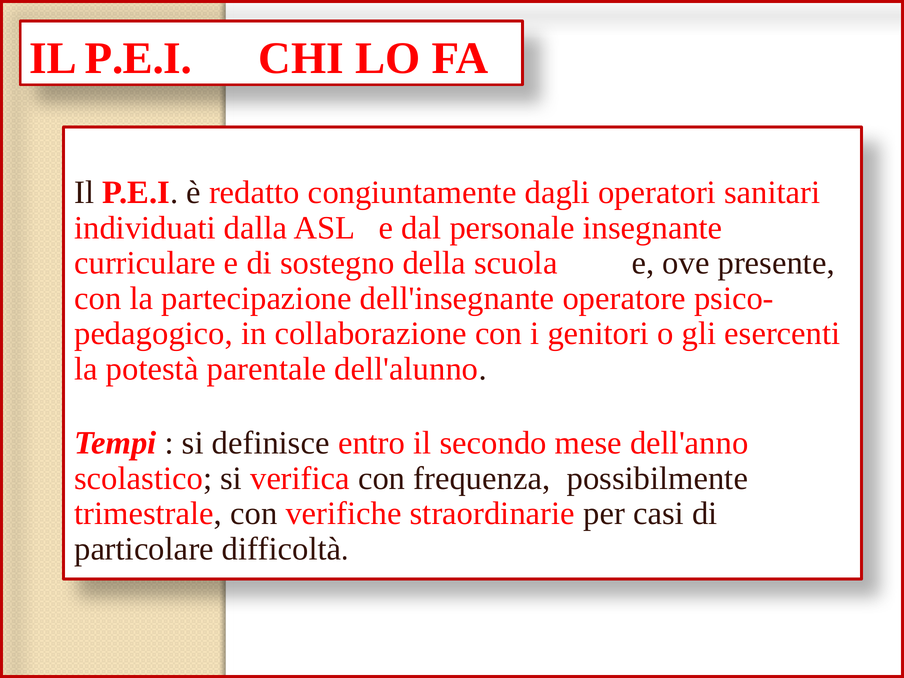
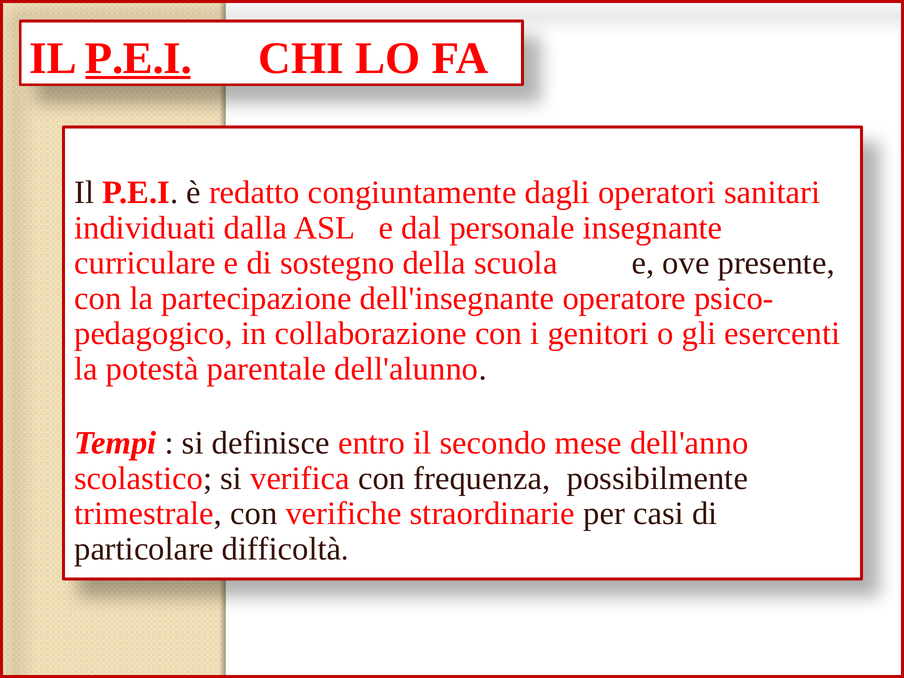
P.E.I underline: none -> present (138, 58)
